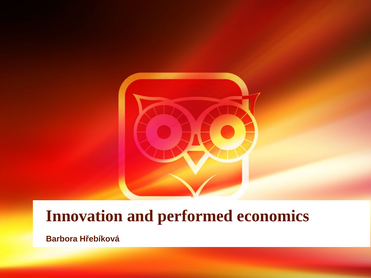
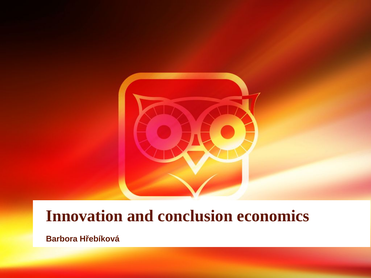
performed: performed -> conclusion (195, 216)
